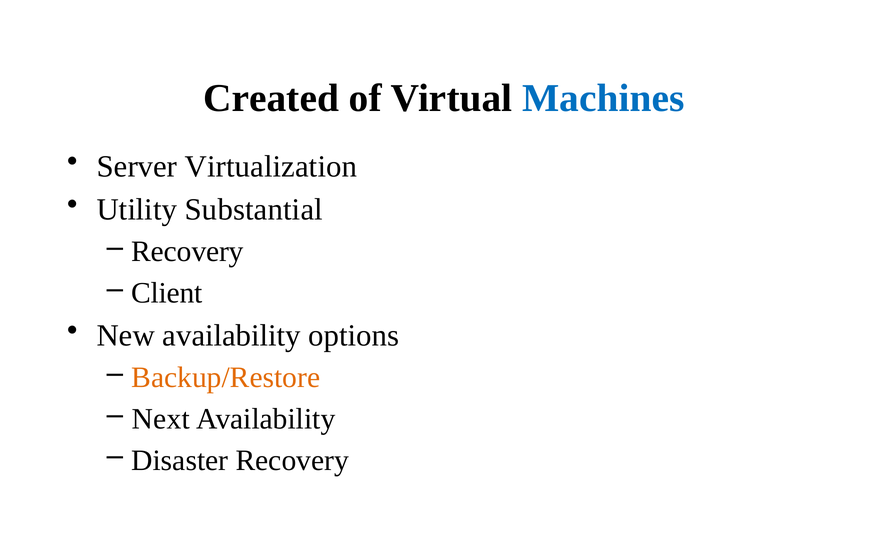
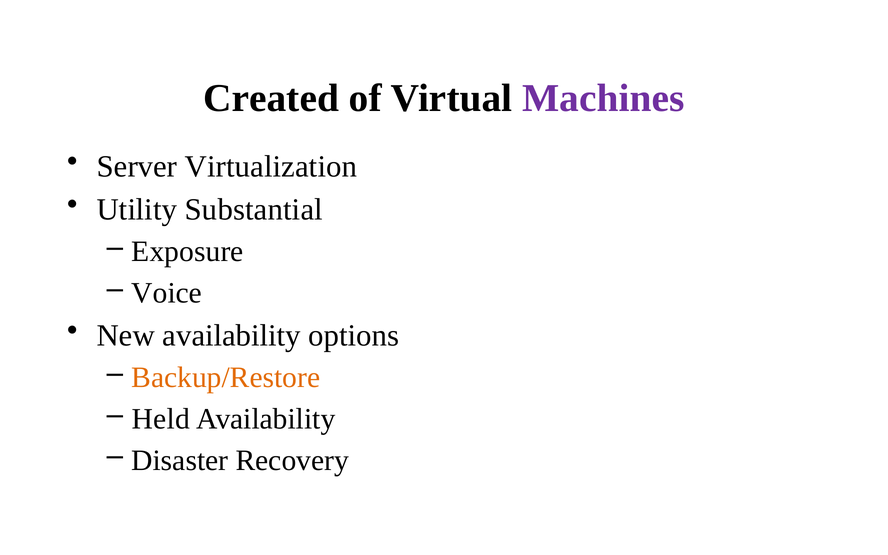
Machines colour: blue -> purple (603, 98)
Recovery: Recovery -> Exposure (187, 252)
Client: Client -> Voice (167, 293)
Next: Next -> Held (161, 419)
